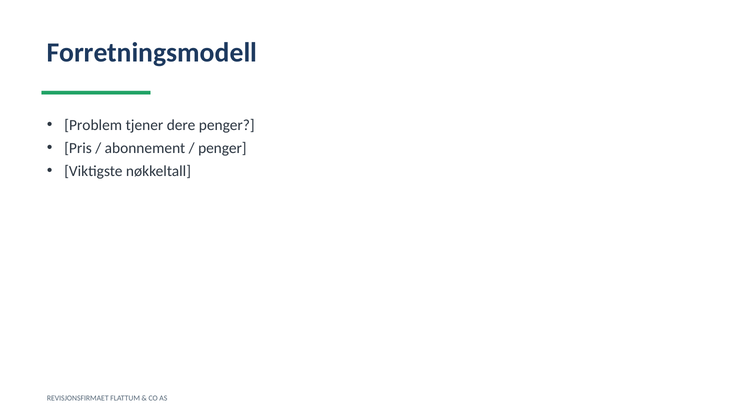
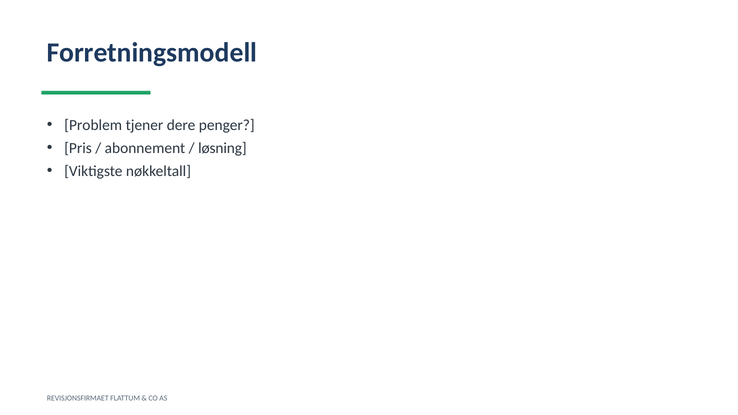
penger: penger -> løsning (222, 148)
